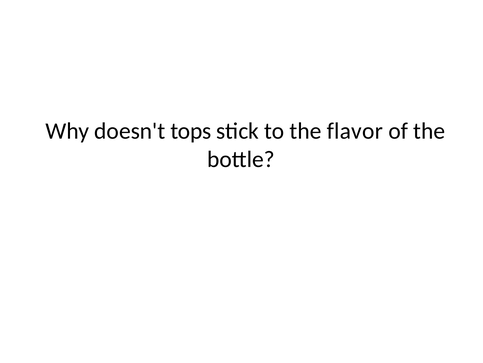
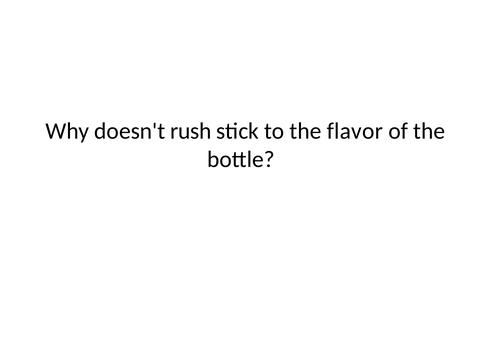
tops: tops -> rush (191, 131)
